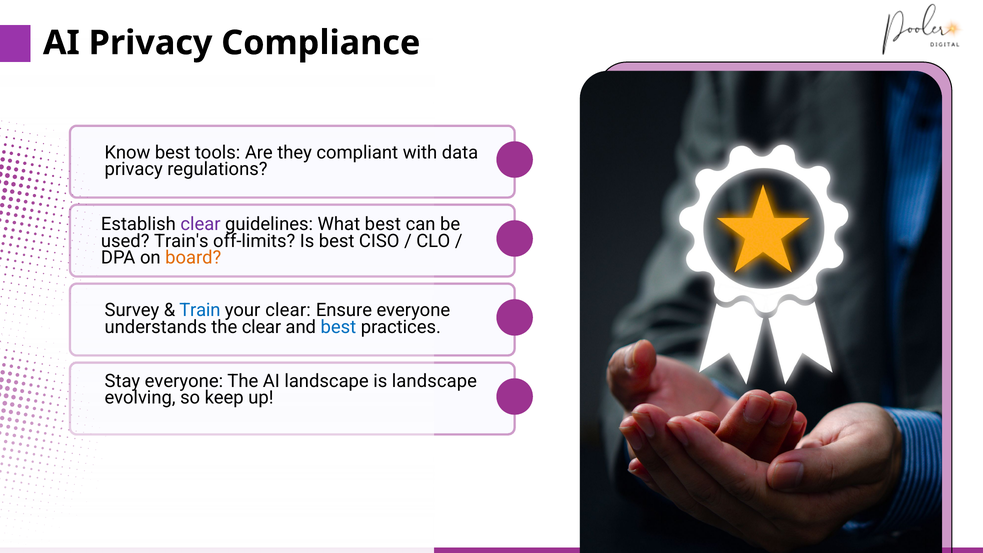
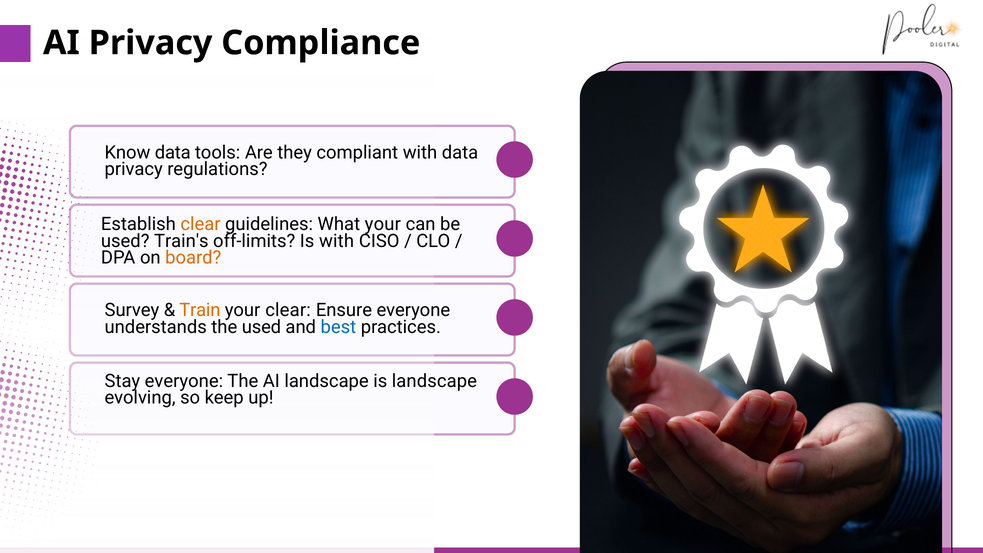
Know best: best -> data (173, 152)
clear colour: purple -> orange (200, 224)
What best: best -> your (383, 224)
Is best: best -> with (337, 241)
Train colour: blue -> orange (200, 310)
the clear: clear -> used (261, 327)
